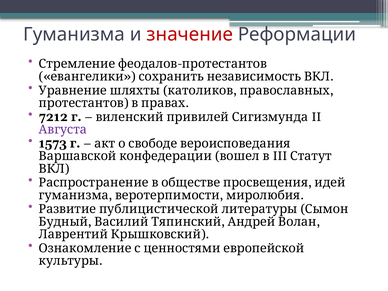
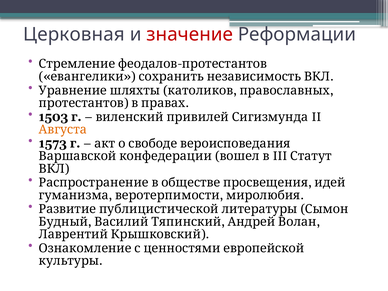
Гуманизма: Гуманизма -> Церковная (74, 34)
7212: 7212 -> 1503 (53, 117)
Августа colour: purple -> orange (63, 130)
